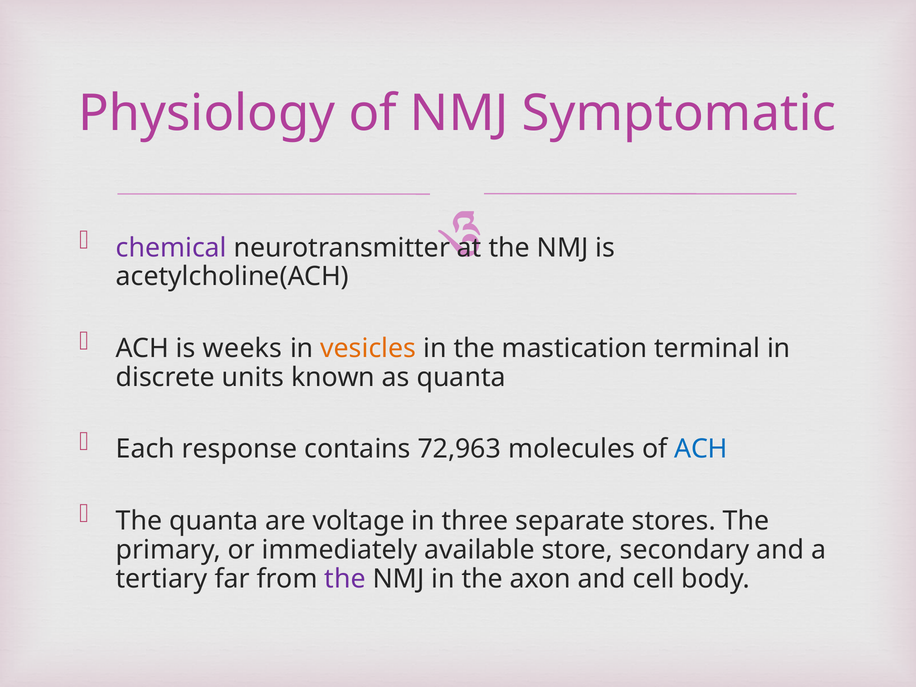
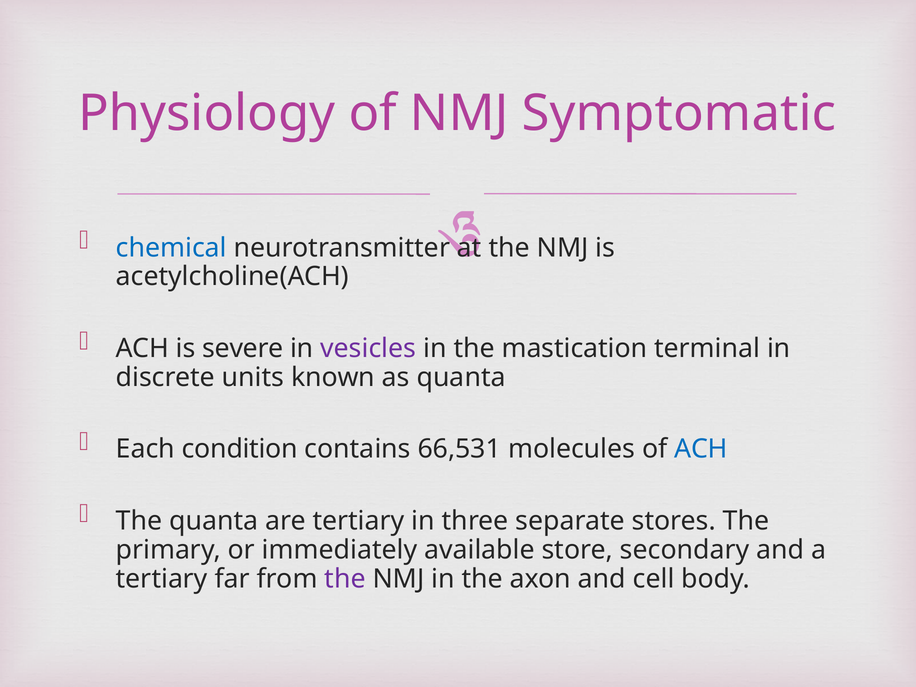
chemical colour: purple -> blue (171, 248)
weeks: weeks -> severe (243, 348)
vesicles colour: orange -> purple (368, 348)
response: response -> condition (240, 449)
72,963: 72,963 -> 66,531 (459, 449)
are voltage: voltage -> tertiary (359, 521)
